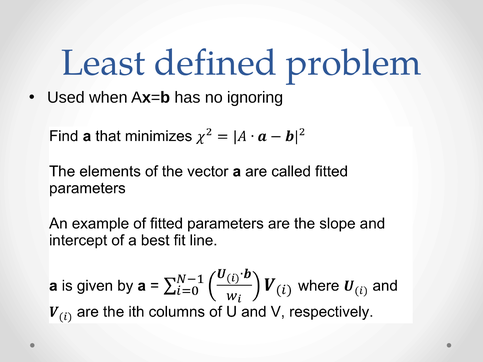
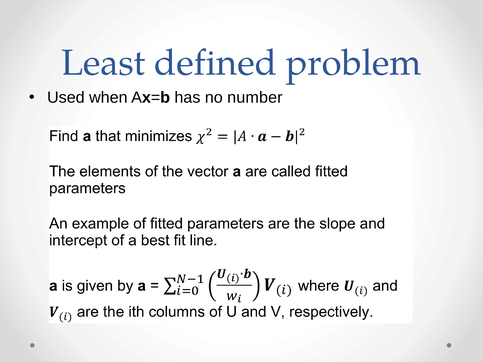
ignoring: ignoring -> number (255, 98)
